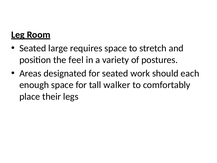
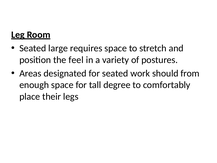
each: each -> from (190, 73)
walker: walker -> degree (117, 85)
